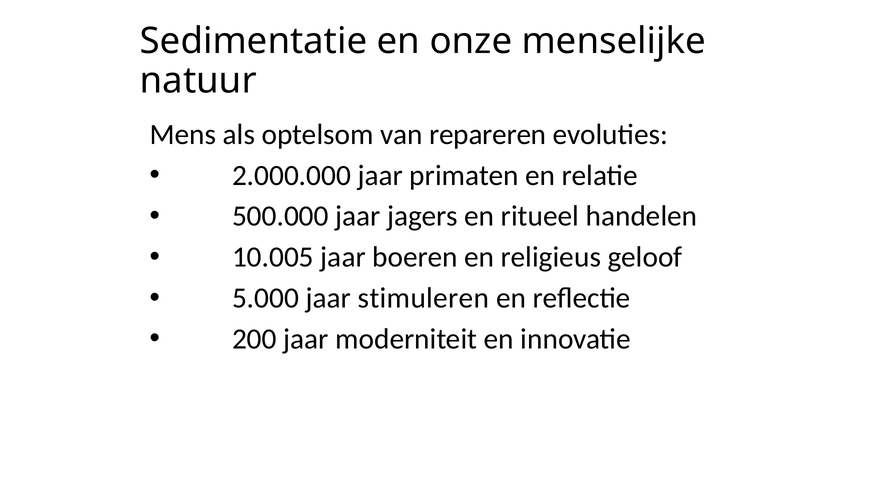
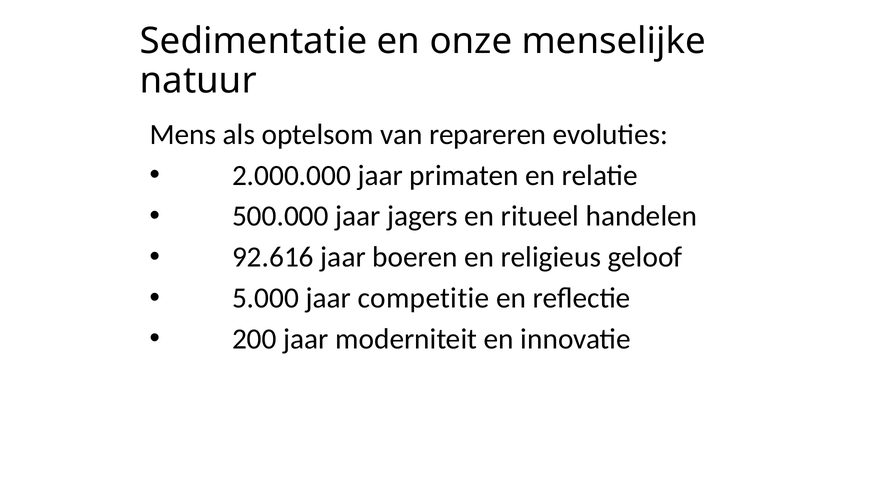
10.005: 10.005 -> 92.616 (273, 257)
stimuleren: stimuleren -> competitie (423, 298)
